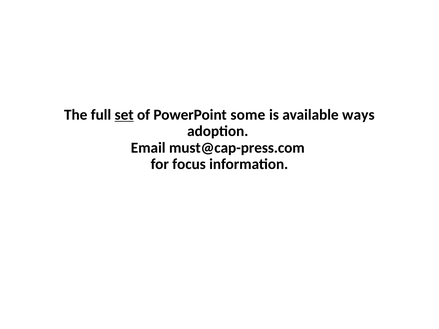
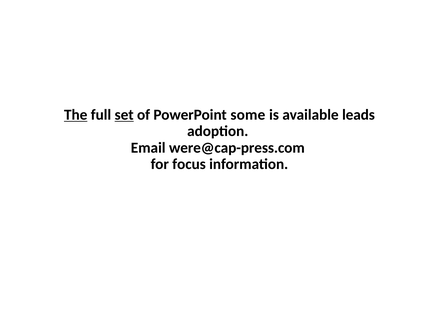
The underline: none -> present (76, 115)
ways: ways -> leads (358, 115)
must@cap-press.com: must@cap-press.com -> were@cap-press.com (237, 148)
